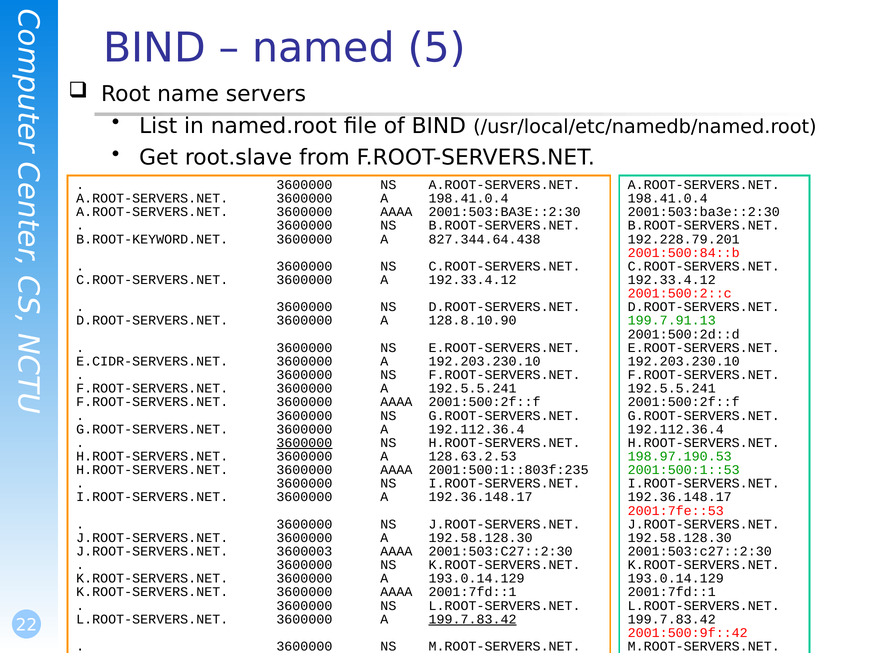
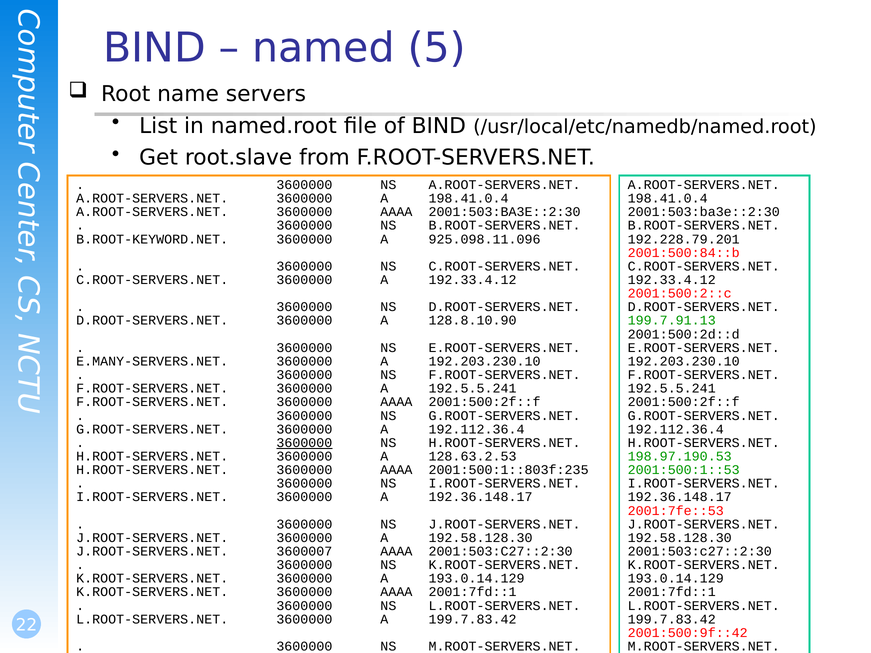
827.344.64.438: 827.344.64.438 -> 925.098.11.096 (485, 239)
E.CIDR-SERVERS.NET: E.CIDR-SERVERS.NET -> E.MANY-SERVERS.NET (152, 361)
3600003: 3600003 -> 3600007 (304, 552)
199.7.83.42 underline: present -> none (473, 619)
